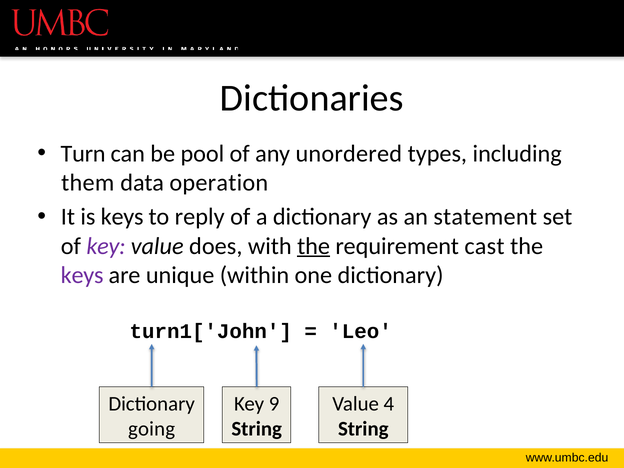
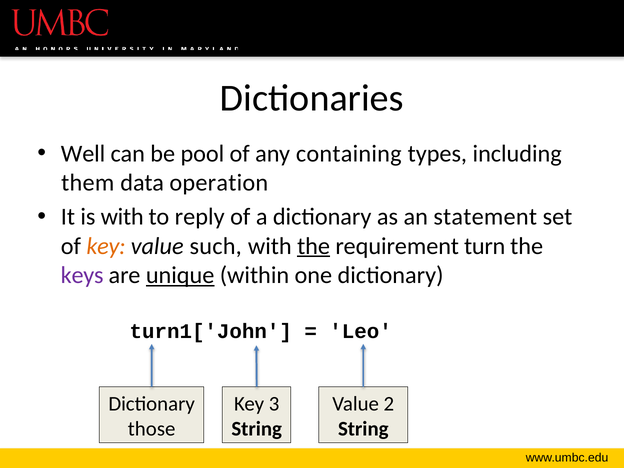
Turn: Turn -> Well (83, 154)
unordered: unordered -> containing (349, 154)
is keys: keys -> with (122, 217)
key colour: purple -> orange (106, 246)
does: does -> such (216, 246)
cast: cast -> turn (485, 246)
unique underline: none -> present (180, 275)
9: 9 -> 3 (274, 404)
4: 4 -> 2 (389, 404)
going: going -> those (152, 429)
